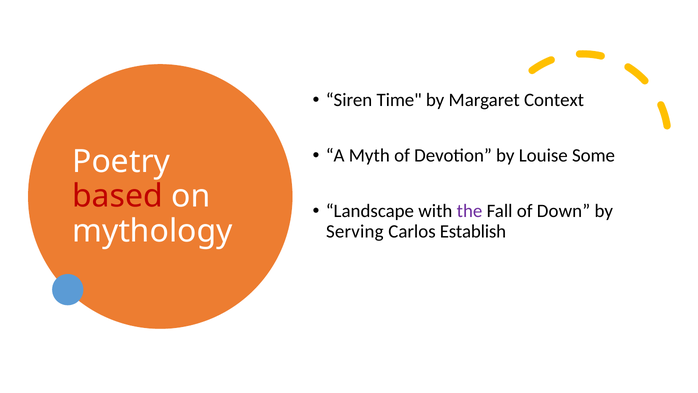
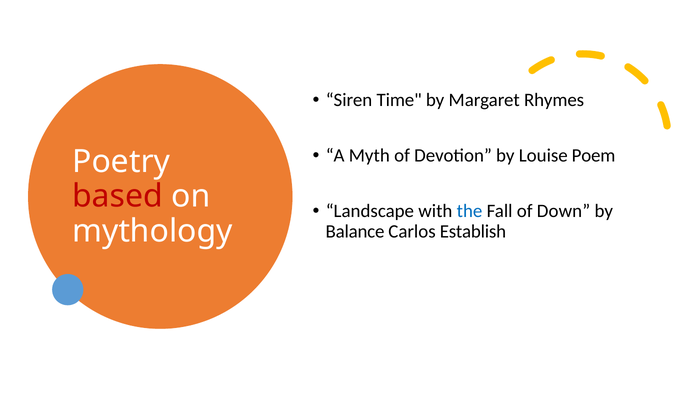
Context: Context -> Rhymes (554, 100)
Some: Some -> Poem (594, 156)
the colour: purple -> blue (470, 211)
Serving: Serving -> Balance (355, 231)
